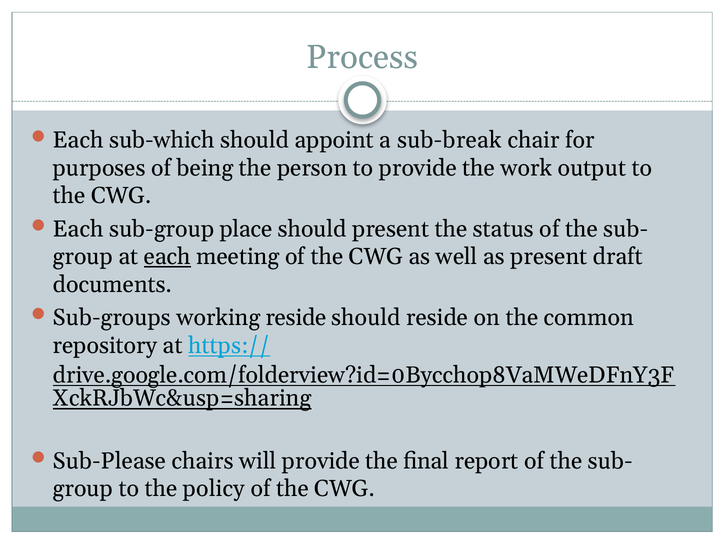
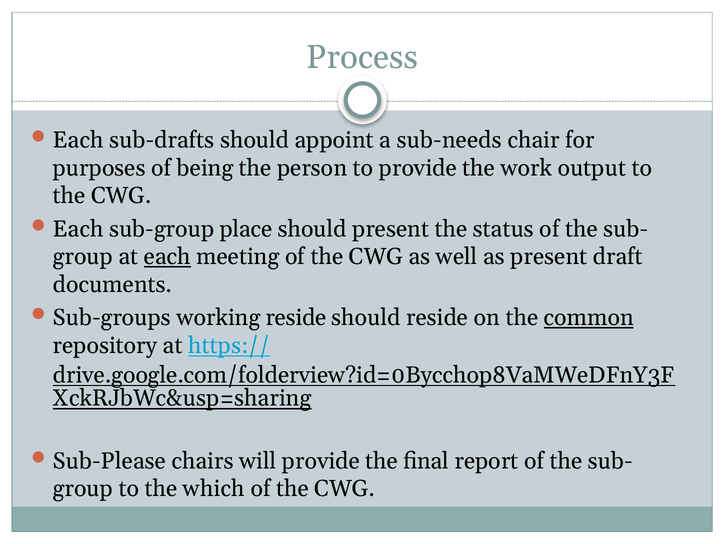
sub-which: sub-which -> sub-drafts (162, 140)
sub-break: sub-break -> sub-needs (449, 140)
common underline: none -> present (589, 318)
policy: policy -> which (214, 489)
